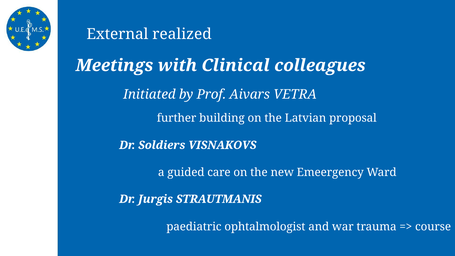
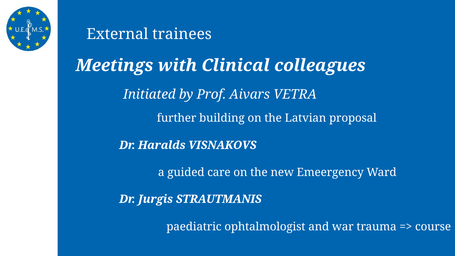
realized: realized -> trainees (182, 34)
Soldiers: Soldiers -> Haralds (162, 145)
